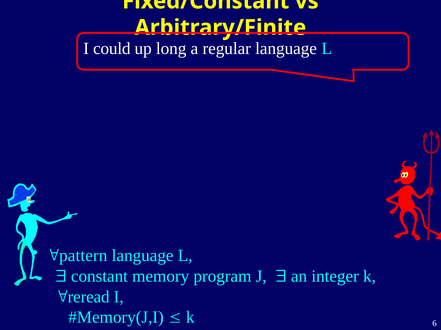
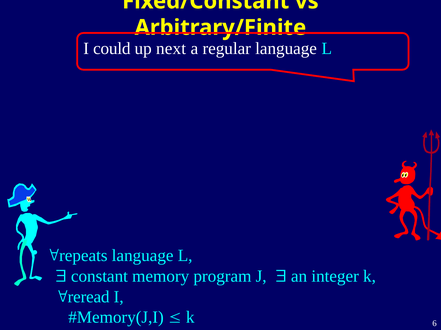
long: long -> next (171, 49)
pattern: pattern -> repeats (83, 256)
